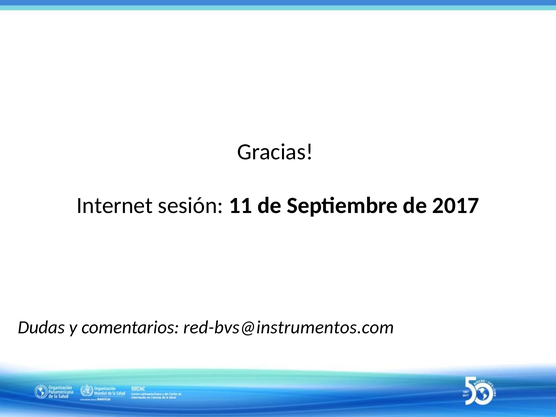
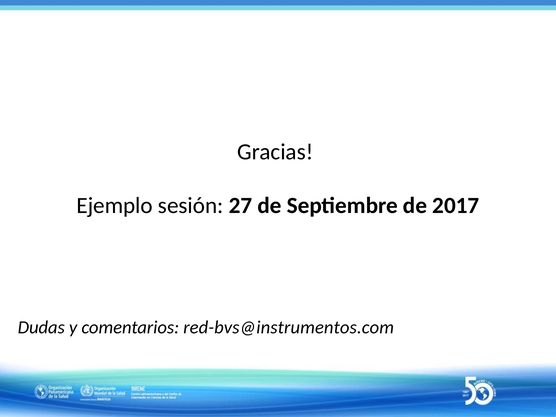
Internet: Internet -> Ejemplo (115, 205)
11: 11 -> 27 (241, 205)
